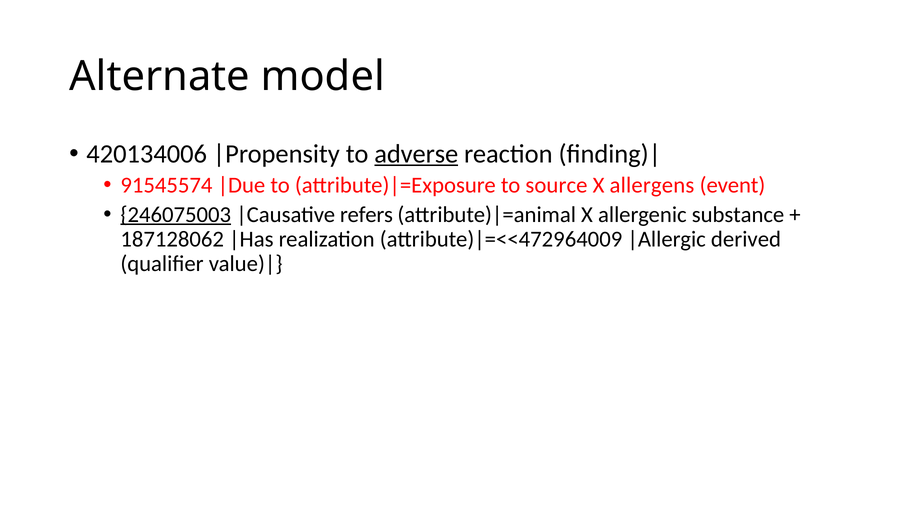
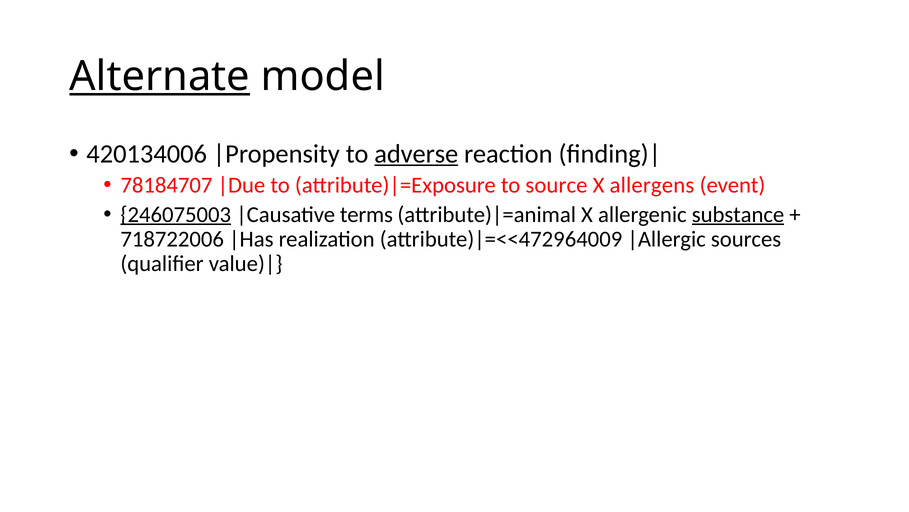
Alternate underline: none -> present (160, 76)
91545574: 91545574 -> 78184707 (166, 185)
refers: refers -> terms (366, 214)
substance underline: none -> present (738, 214)
187128062: 187128062 -> 718722006 (172, 239)
derived: derived -> sources (746, 239)
